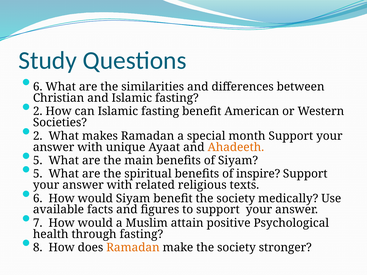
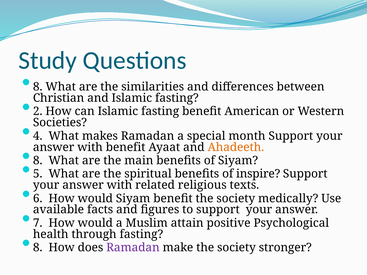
6: 6 -> 8 (38, 87)
2: 2 -> 4 (38, 136)
with unique: unique -> benefit (126, 147)
5: 5 -> 8 (38, 161)
Ramadan colour: orange -> purple (133, 248)
